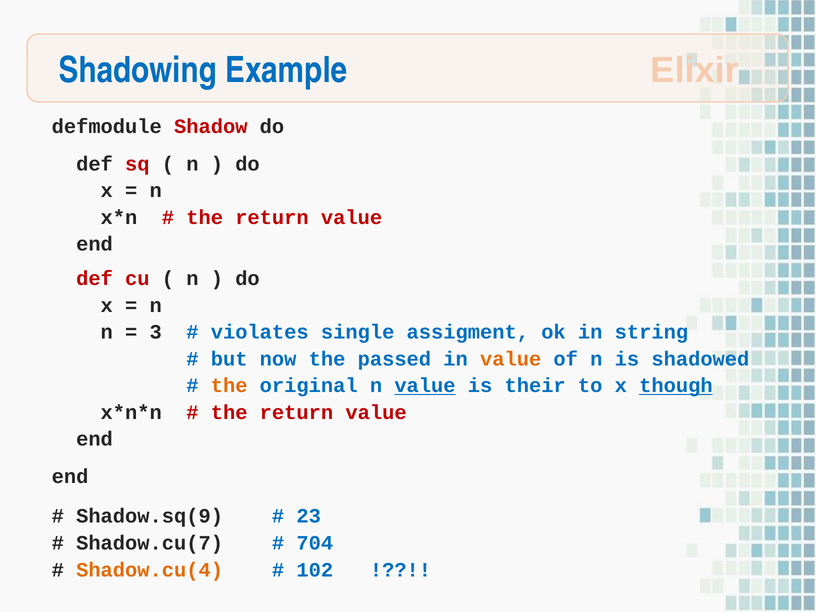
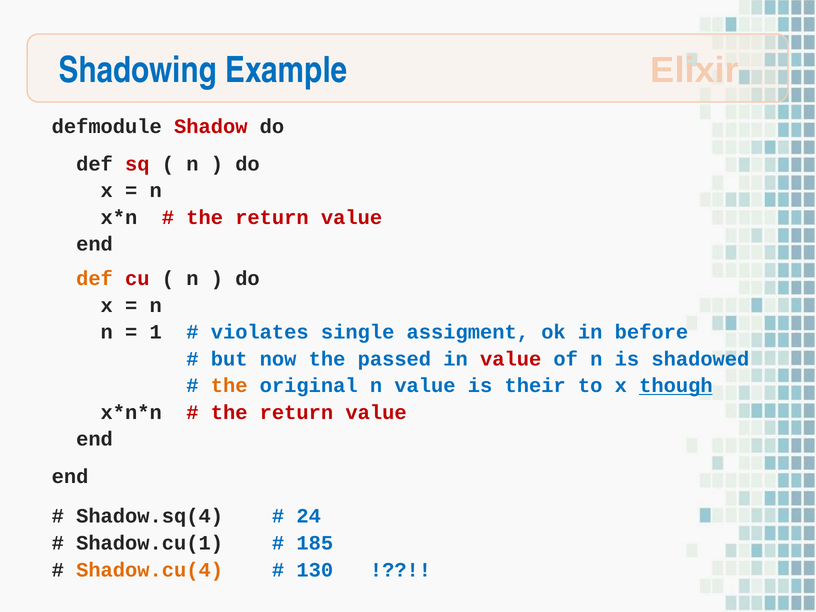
def colour: red -> orange (94, 279)
3: 3 -> 1 (156, 332)
string: string -> before (651, 332)
value colour: orange -> red (511, 359)
value underline: present -> none (425, 386)
Shadow.sq(9: Shadow.sq(9 -> Shadow.sq(4 (150, 516)
23: 23 -> 24 (309, 516)
Shadow.cu(7: Shadow.cu(7 -> Shadow.cu(1 (150, 543)
704: 704 -> 185 (315, 543)
102: 102 -> 130 (315, 570)
